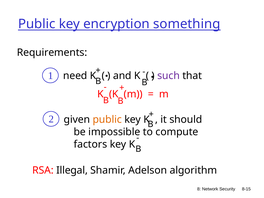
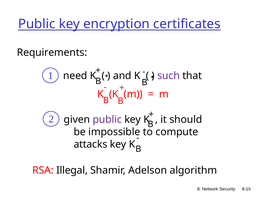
something: something -> certificates (187, 24)
public colour: orange -> purple (107, 120)
factors: factors -> attacks (90, 144)
